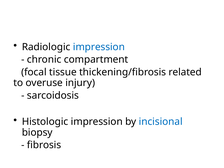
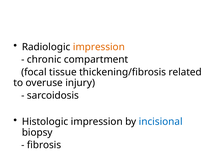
impression colour: blue -> orange (99, 47)
